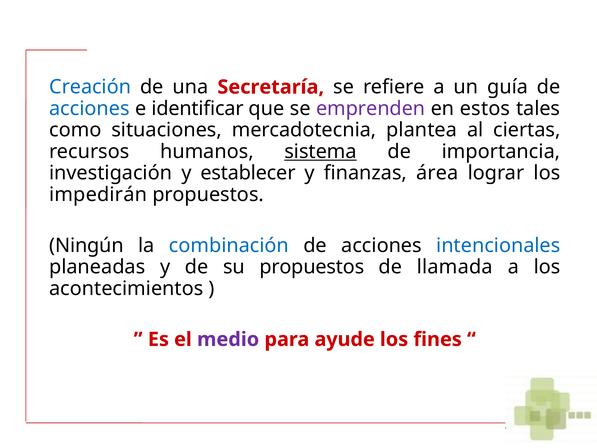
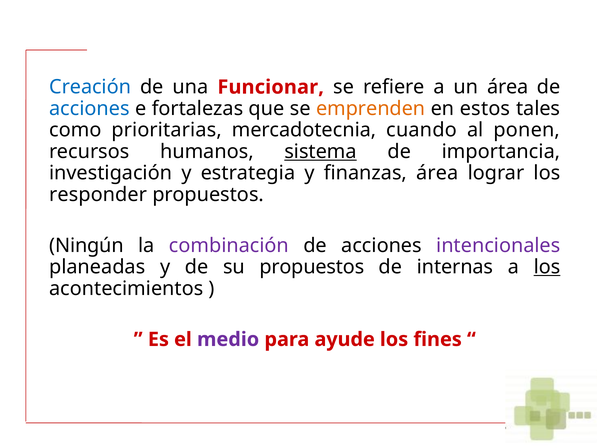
Secretaría: Secretaría -> Funcionar (271, 87)
un guía: guía -> área (508, 87)
identificar: identificar -> fortalezas (197, 109)
emprenden colour: purple -> orange (371, 109)
situaciones: situaciones -> prioritarias (167, 130)
plantea: plantea -> cuando (422, 130)
ciertas: ciertas -> ponen (527, 130)
establecer: establecer -> estrategia (248, 173)
impedirán: impedirán -> responder (98, 194)
combinación colour: blue -> purple (229, 245)
intencionales colour: blue -> purple (498, 245)
llamada: llamada -> internas (455, 267)
los underline: none -> present (547, 267)
